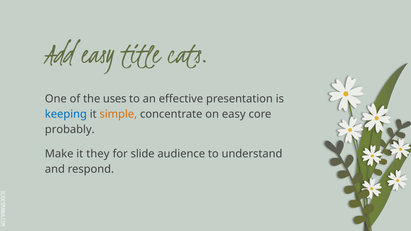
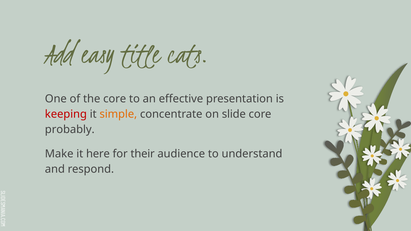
the uses: uses -> core (115, 99)
keeping colour: blue -> red (66, 114)
on easy: easy -> slide (234, 114)
they: they -> here (98, 154)
slide: slide -> their (143, 154)
